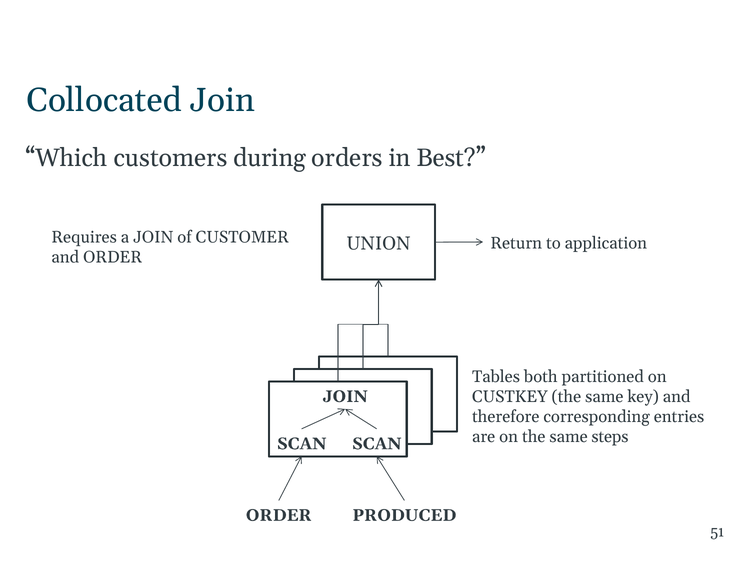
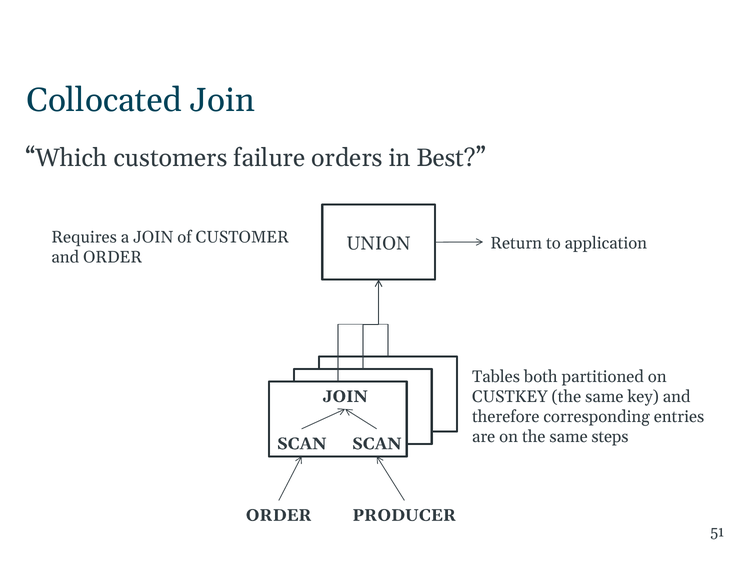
during: during -> failure (269, 158)
PRODUCED: PRODUCED -> PRODUCER (404, 516)
